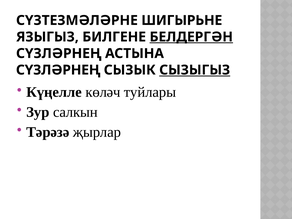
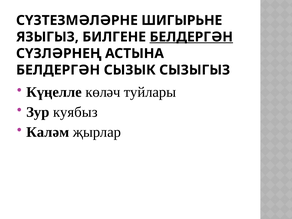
СҮЗЛӘРНЕҢ: СҮЗЛӘРНЕҢ -> БЕЛДЕРГӘН (58, 70)
СЫЗЫГЫЗ underline: present -> none (195, 70)
салкын: салкын -> куябыз (75, 112)
Тәрәзә: Тәрәзә -> Каләм (48, 132)
